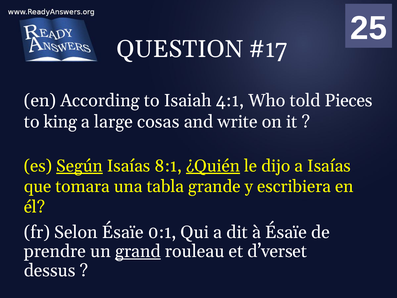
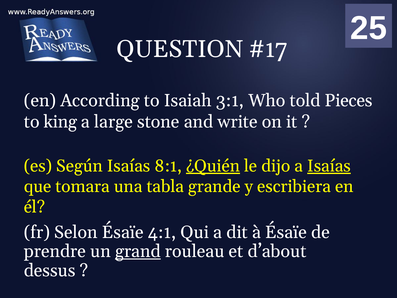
4:1: 4:1 -> 3:1 (230, 100)
cosas: cosas -> stone (158, 122)
Según underline: present -> none (79, 166)
Isaías underline: none -> present (329, 166)
0:1: 0:1 -> 4:1 (162, 232)
d’verset: d’verset -> d’about (277, 251)
